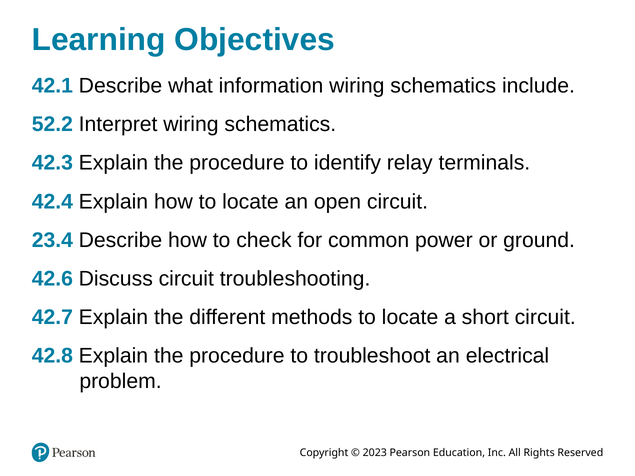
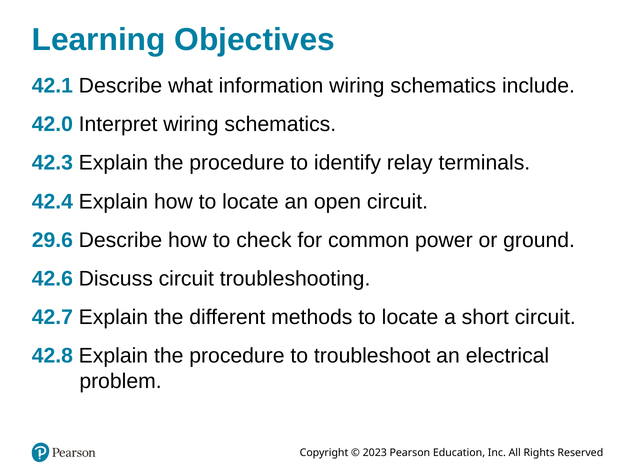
52.2: 52.2 -> 42.0 (52, 124)
23.4: 23.4 -> 29.6 (52, 240)
